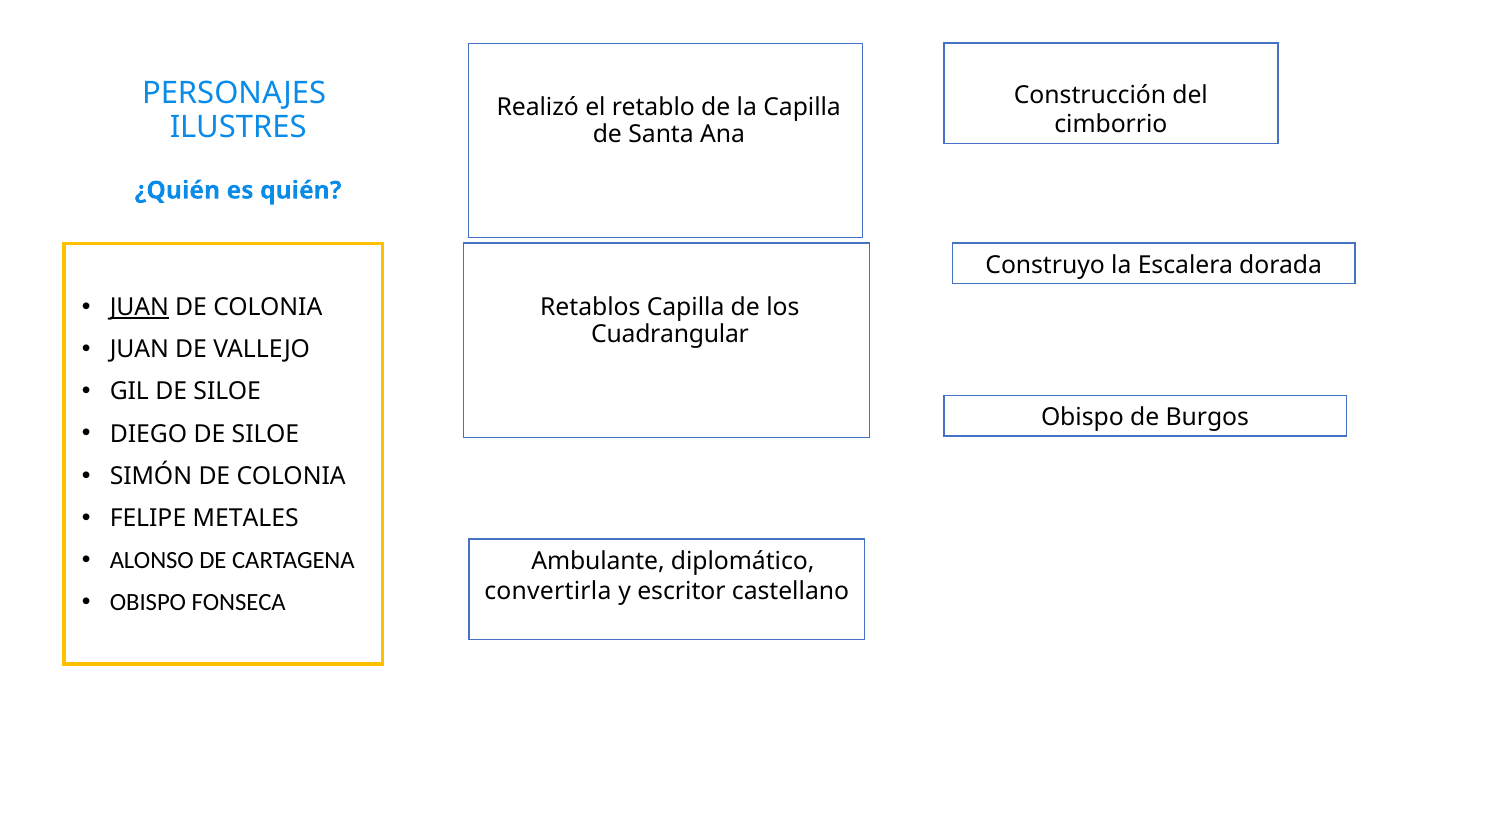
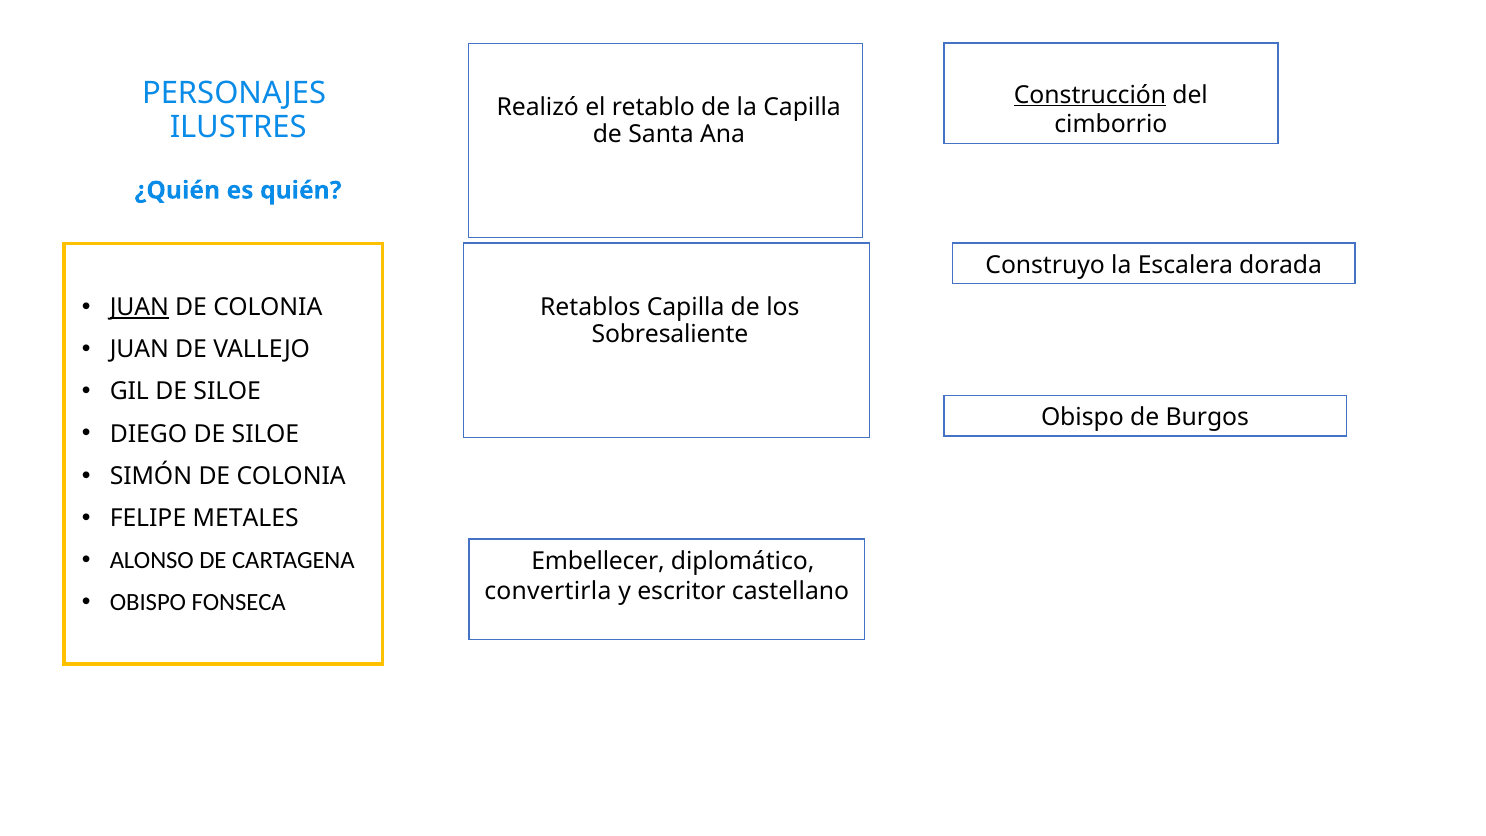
Construcción underline: none -> present (1090, 95)
Cuadrangular: Cuadrangular -> Sobresaliente (670, 334)
Ambulante: Ambulante -> Embellecer (598, 561)
